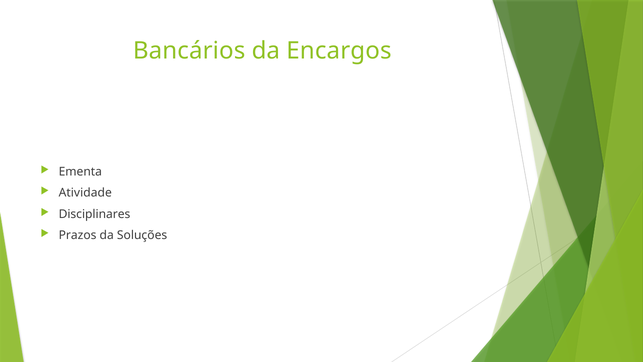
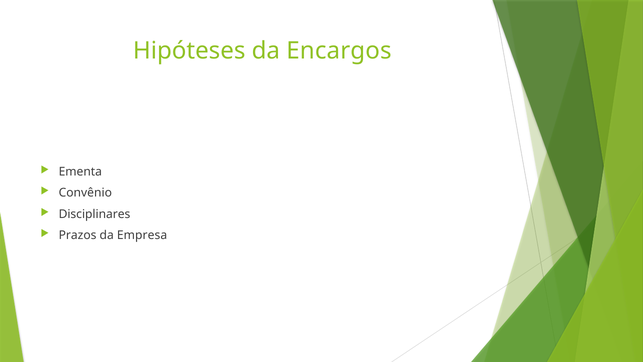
Bancários: Bancários -> Hipóteses (189, 51)
Atividade: Atividade -> Convênio (85, 193)
Soluções: Soluções -> Empresa (142, 235)
